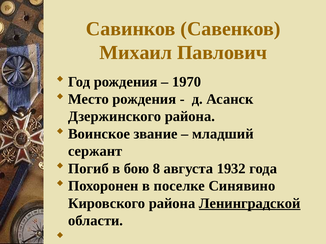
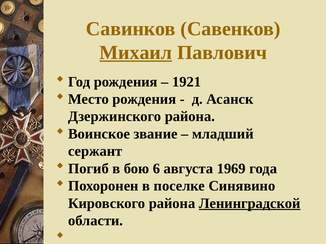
Михаил underline: none -> present (136, 53)
1970: 1970 -> 1921 (187, 82)
8: 8 -> 6 (156, 169)
1932: 1932 -> 1969 (231, 169)
